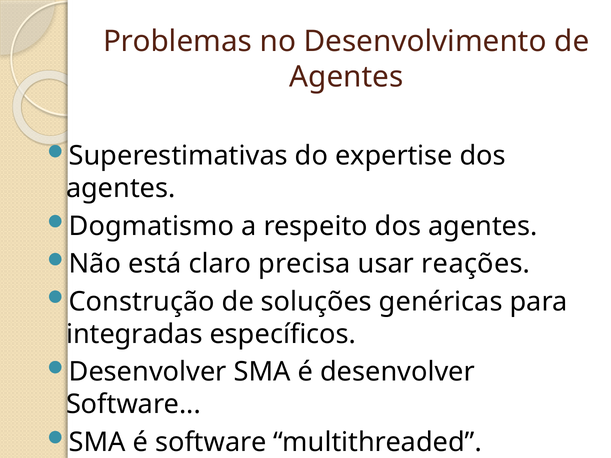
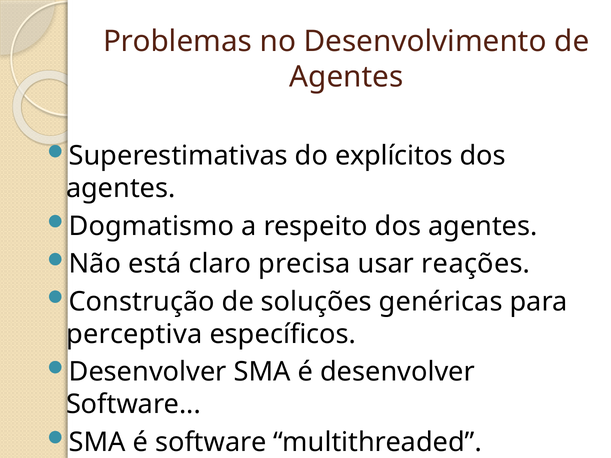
expertise: expertise -> explícitos (394, 156)
integradas: integradas -> perceptiva (134, 334)
